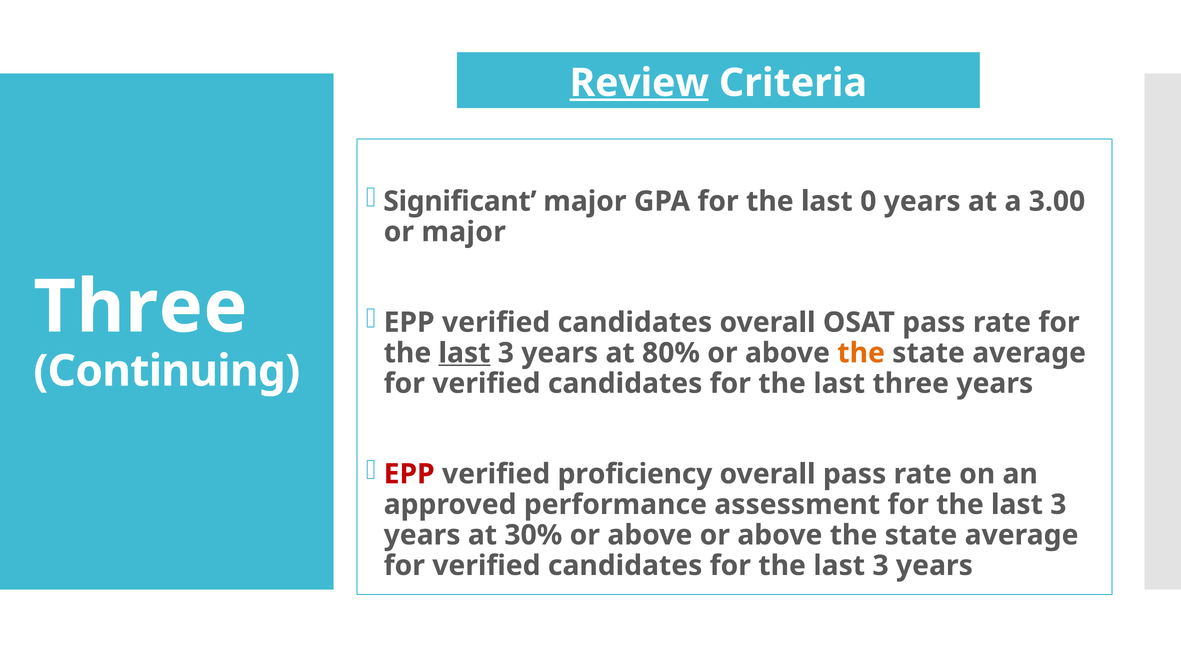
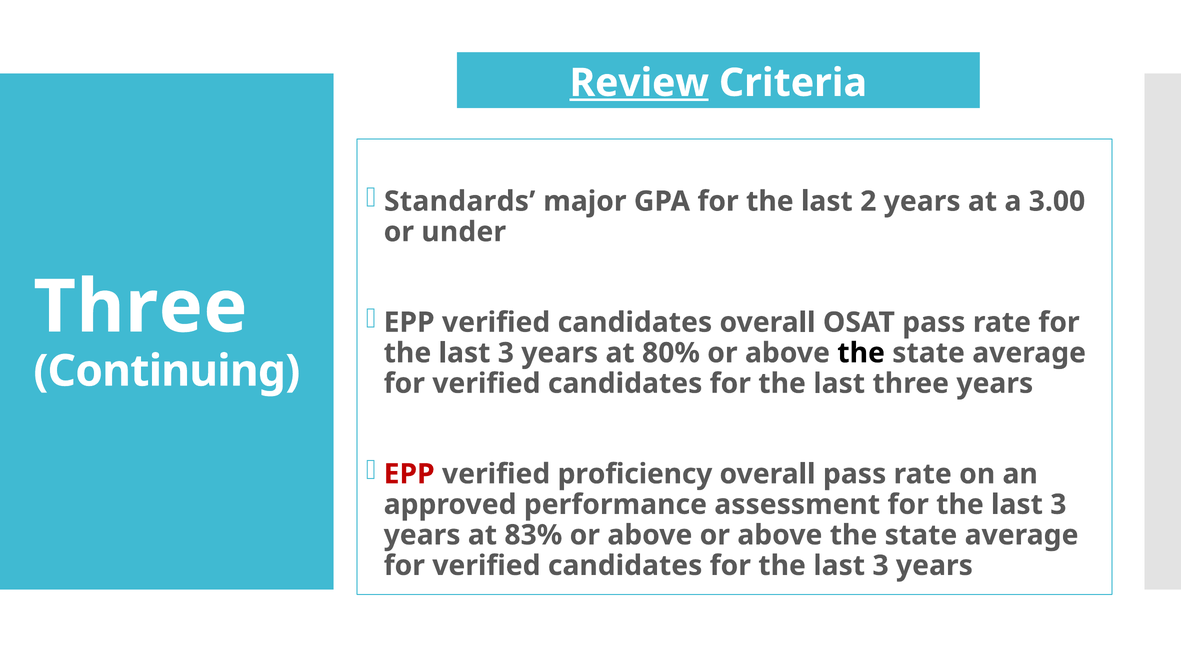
Significant: Significant -> Standards (460, 201)
0: 0 -> 2 (868, 201)
or major: major -> under (464, 232)
last underline: present -> none (464, 353)
the colour: orange -> black (861, 353)
30%: 30% -> 83% (533, 535)
